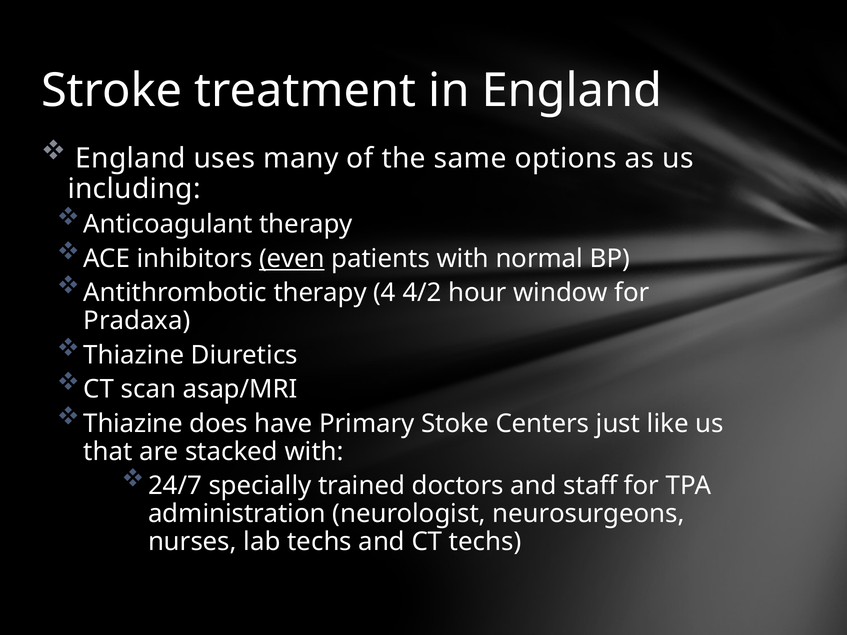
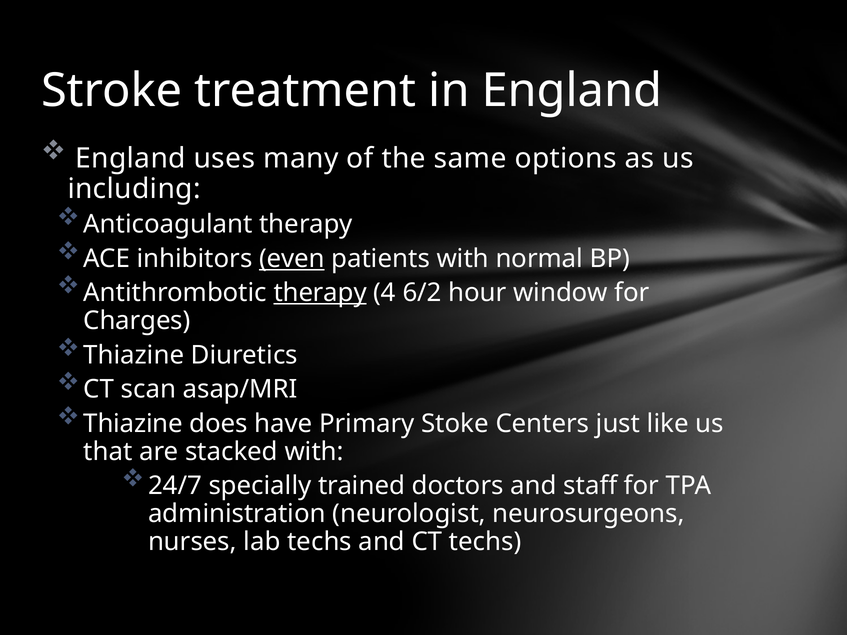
therapy underline: none -> present (320, 293)
4/2: 4/2 -> 6/2 (422, 293)
Pradaxa: Pradaxa -> Charges (137, 321)
